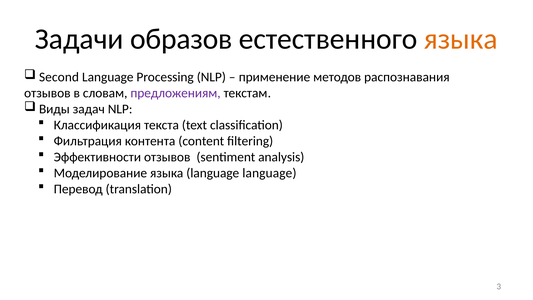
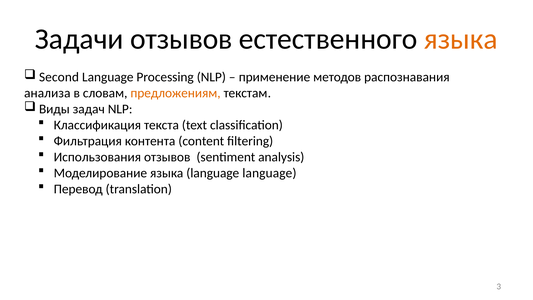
Задачи образов: образов -> отзывов (181, 39)
отзывов: отзывов -> анализа (47, 93)
предложениям colour: purple -> orange (176, 93)
Эффективности: Эффективности -> Использования (97, 157)
